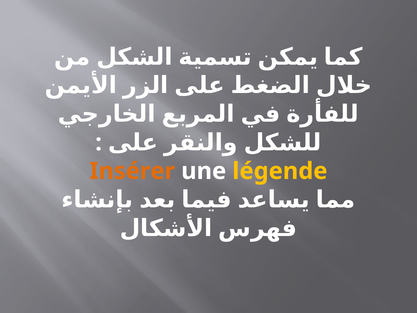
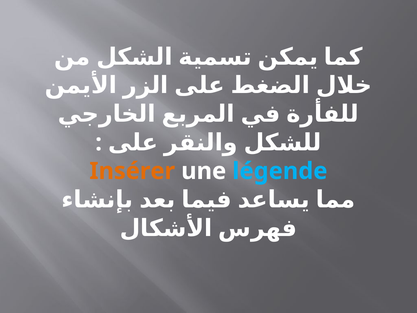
légende colour: yellow -> light blue (280, 171)
